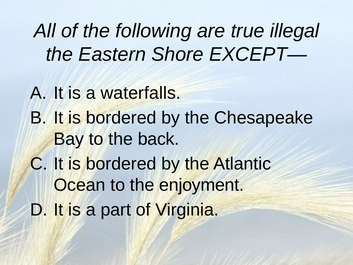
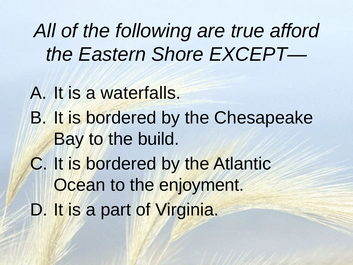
illegal: illegal -> afford (295, 31)
back: back -> build (158, 139)
